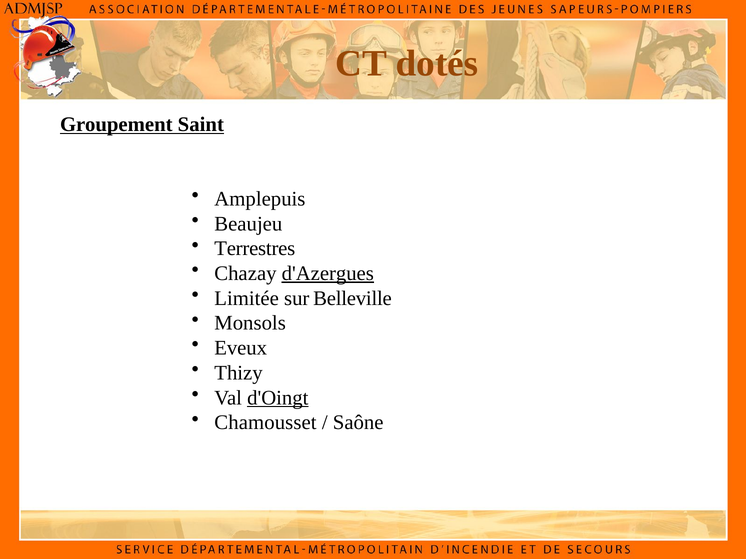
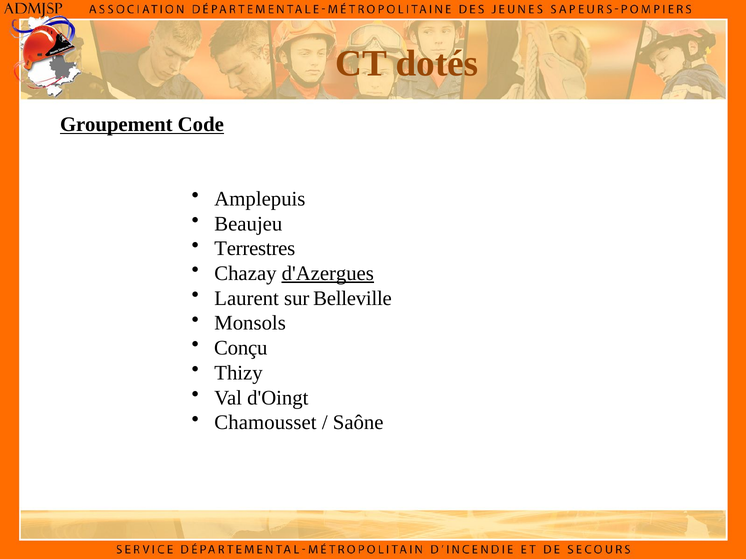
Saint: Saint -> Code (201, 124)
Limitée: Limitée -> Laurent (247, 299)
Eveux: Eveux -> Conçu (241, 348)
d'Oingt underline: present -> none (278, 398)
